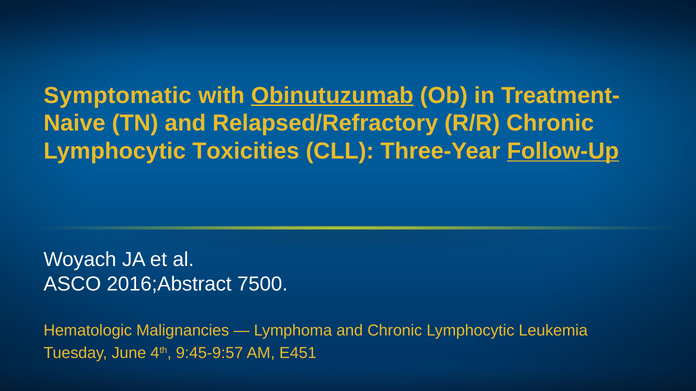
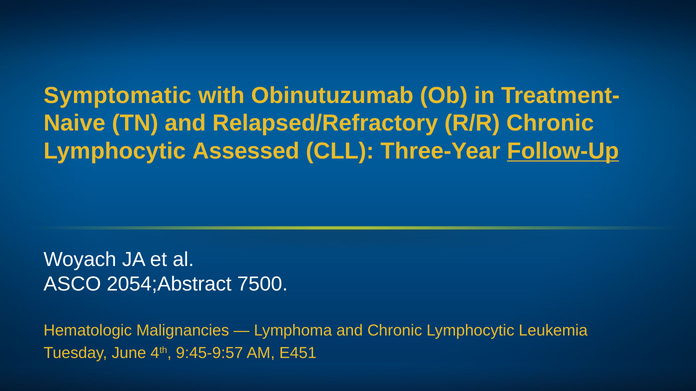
Obinutuzumab underline: present -> none (332, 96)
Toxicities: Toxicities -> Assessed (246, 151)
2016;Abstract: 2016;Abstract -> 2054;Abstract (169, 284)
